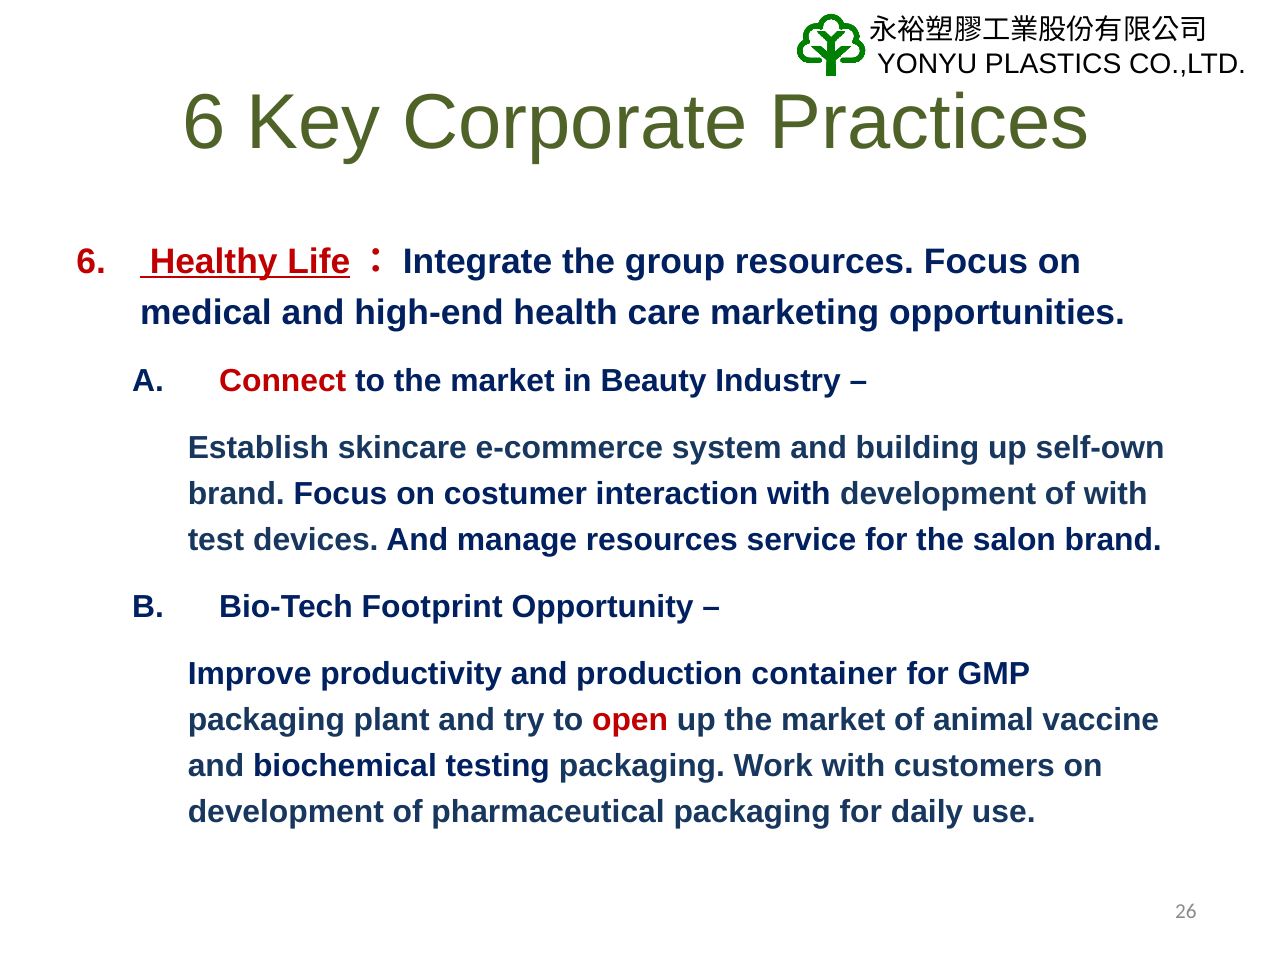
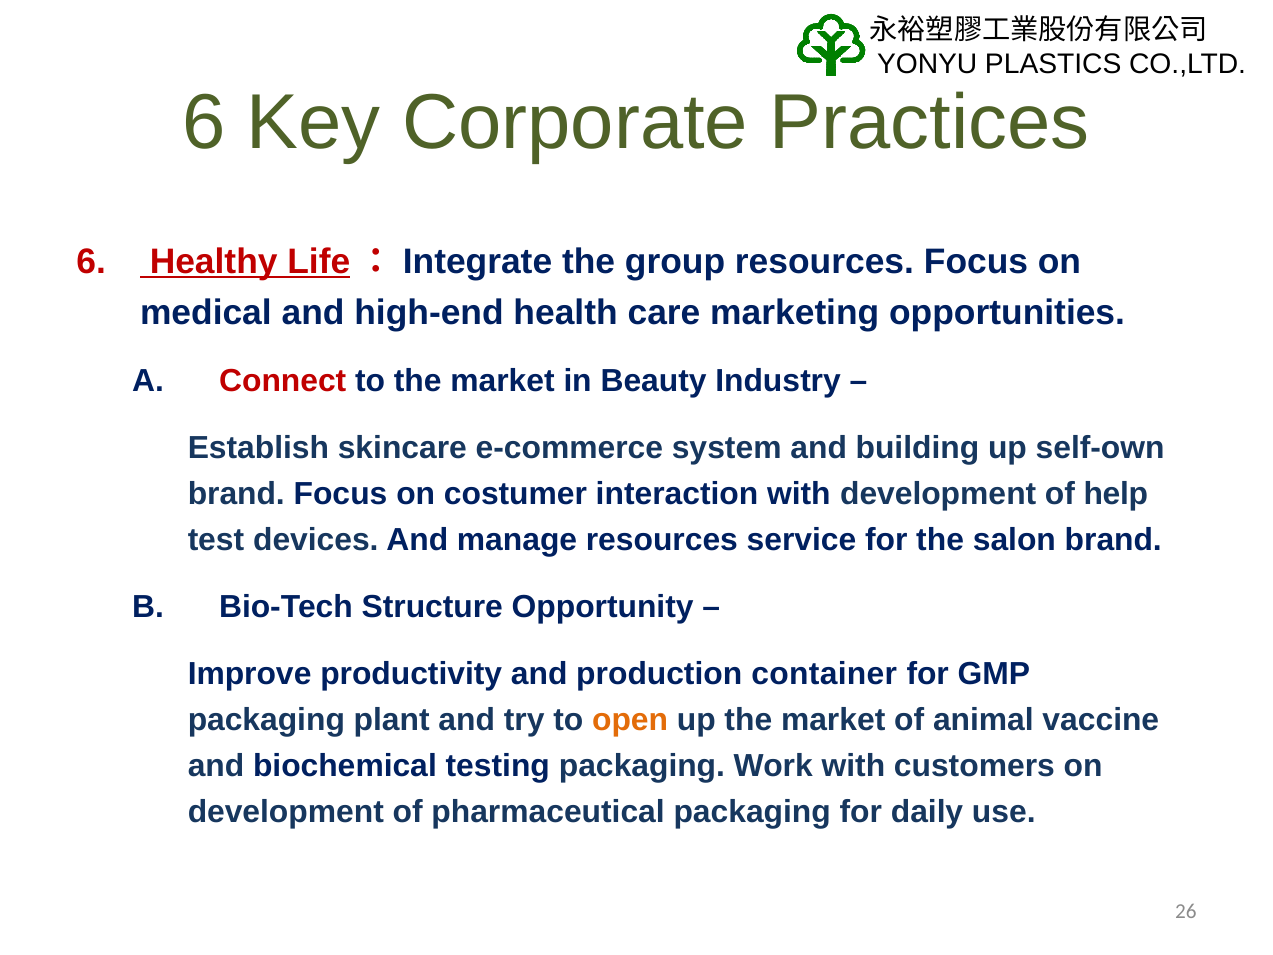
of with: with -> help (1116, 494)
Footprint: Footprint -> Structure (432, 607)
open colour: red -> orange (630, 720)
